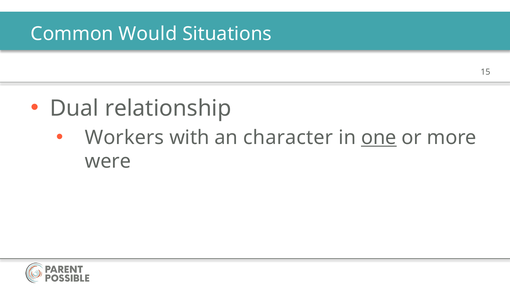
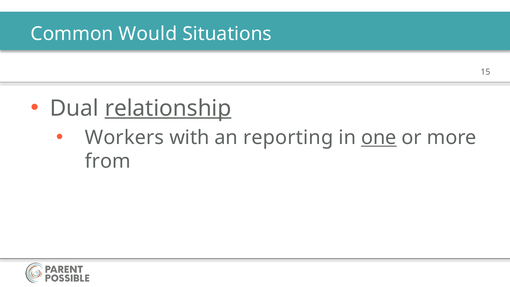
relationship underline: none -> present (168, 108)
character: character -> reporting (288, 138)
were: were -> from (108, 161)
